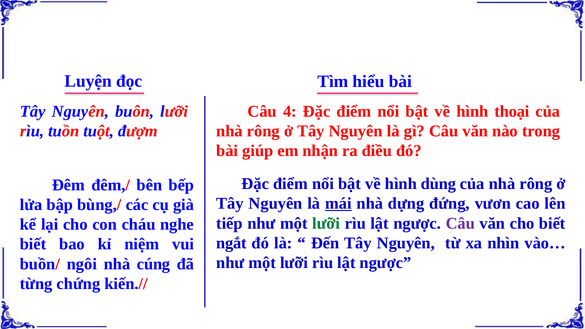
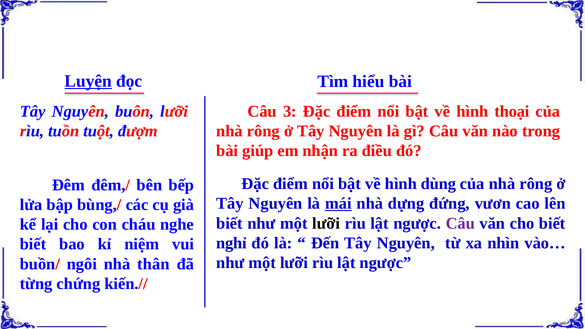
Luyện underline: none -> present (88, 81)
4: 4 -> 3 (290, 111)
tiếp: tiếp -> biết (230, 223)
lưỡi colour: green -> black (326, 223)
ngắt: ngắt -> nghỉ (231, 243)
cúng: cúng -> thân (153, 264)
